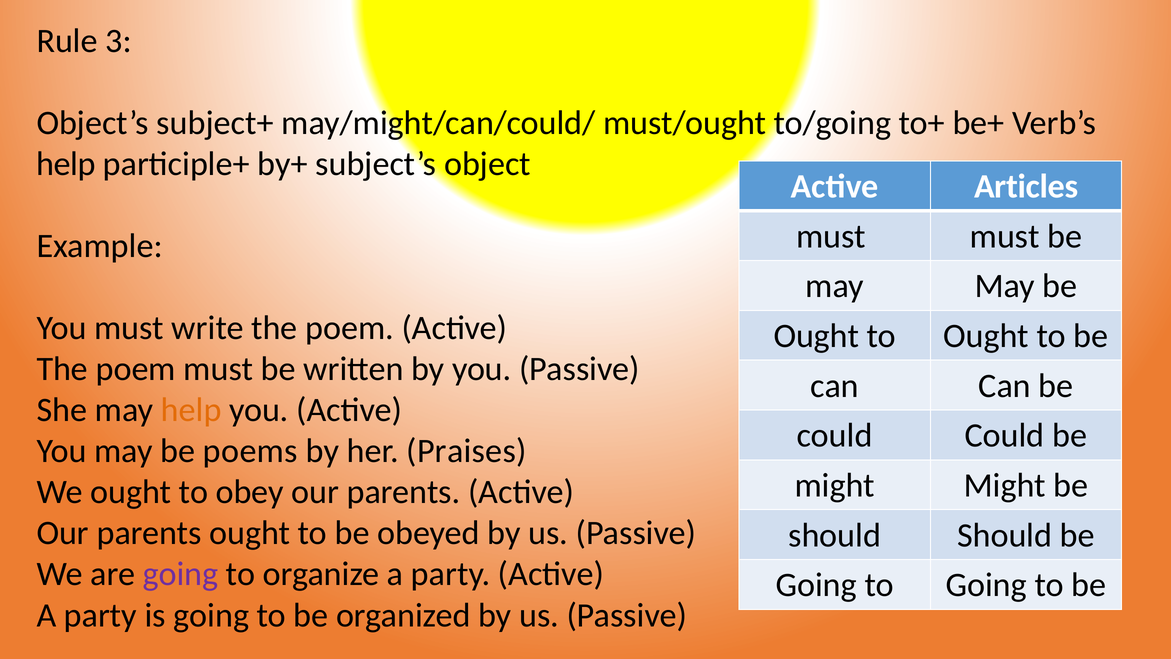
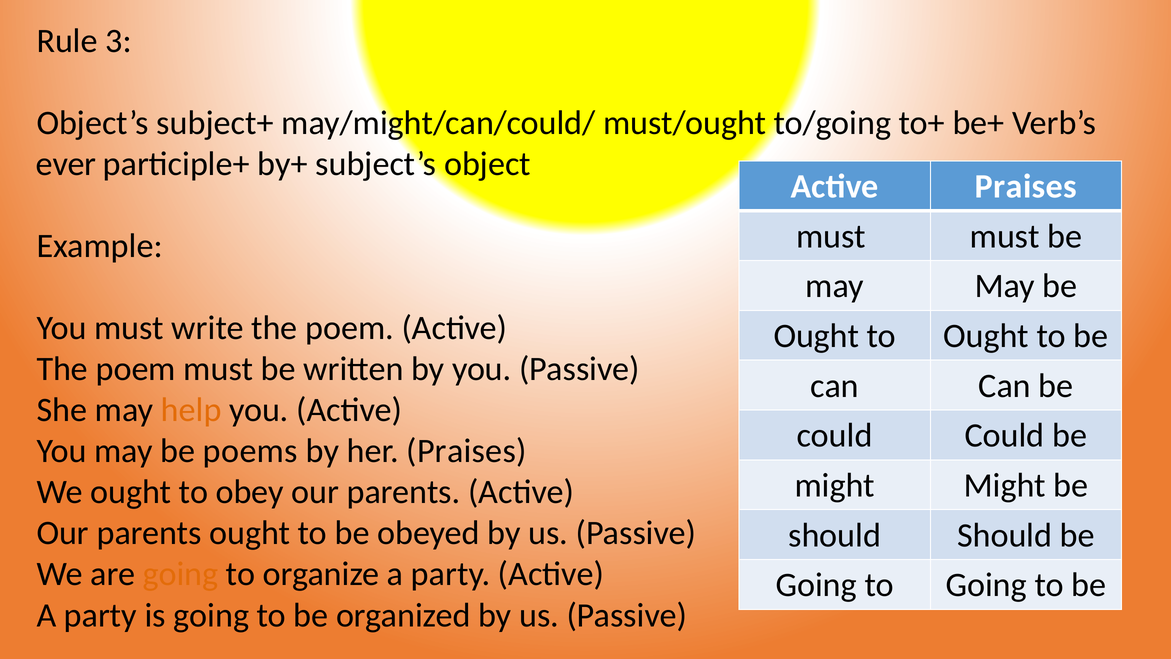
help: help -> ever (66, 164)
Active Articles: Articles -> Praises (1026, 186)
going colour: purple -> orange (181, 574)
